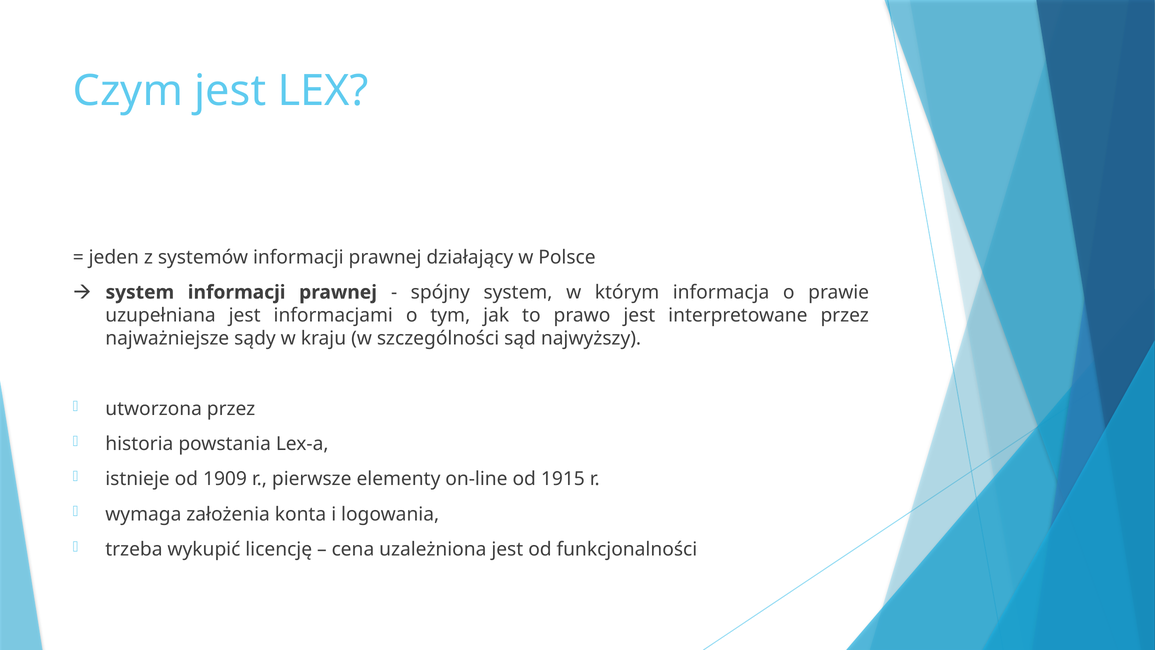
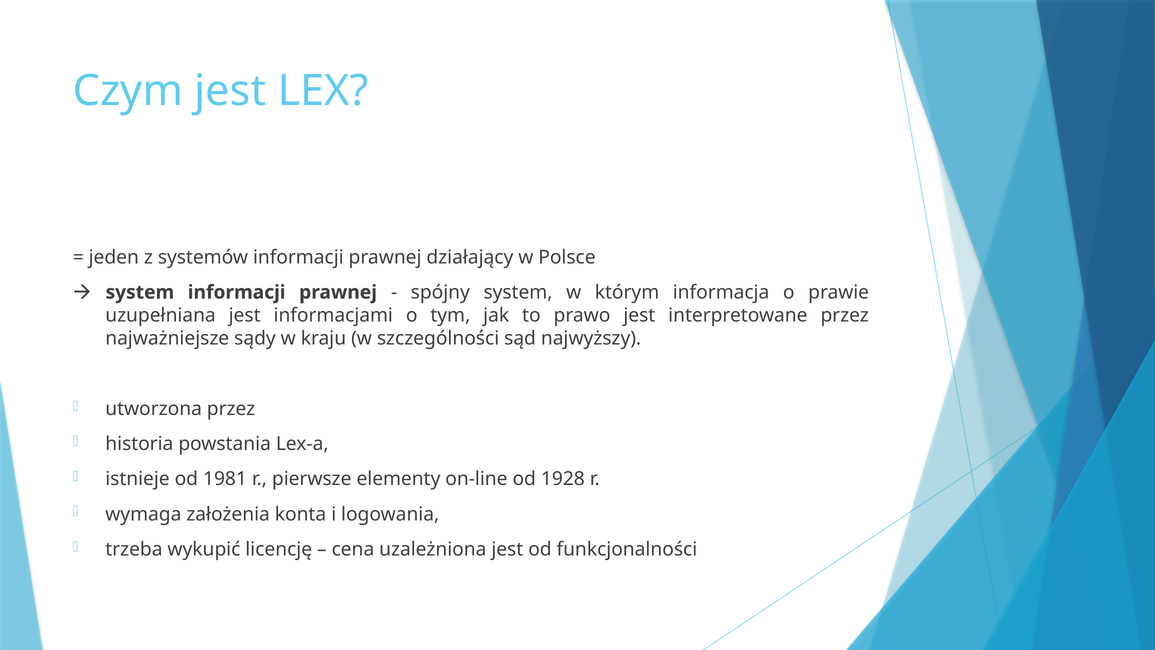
1909: 1909 -> 1981 (225, 479)
1915: 1915 -> 1928 (563, 479)
